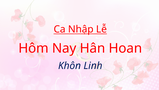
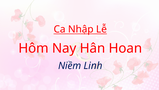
Khôn: Khôn -> Niềm (70, 65)
